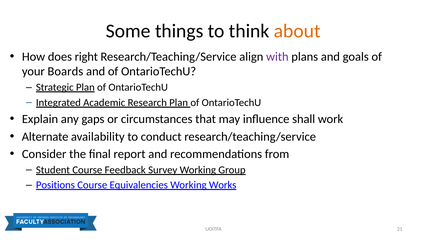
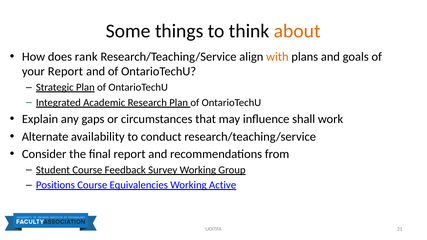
right: right -> rank (86, 57)
with colour: purple -> orange (277, 57)
your Boards: Boards -> Report (65, 72)
Works: Works -> Active (223, 185)
